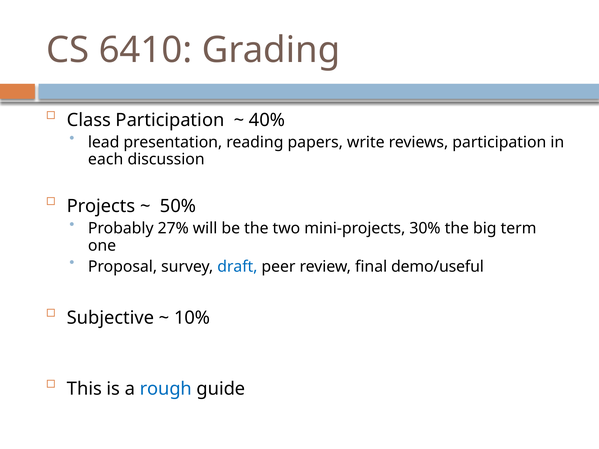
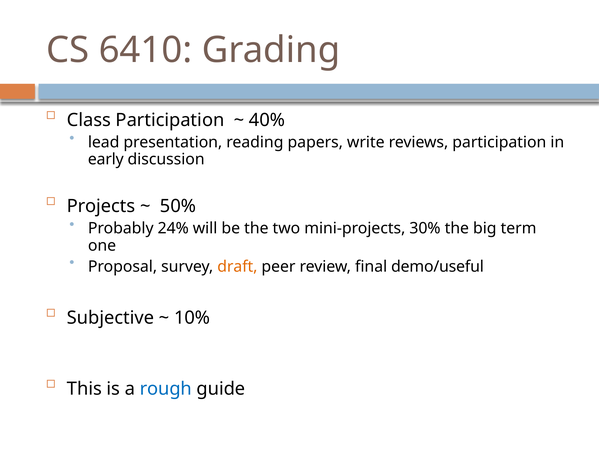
each: each -> early (106, 159)
27%: 27% -> 24% (173, 229)
draft colour: blue -> orange (237, 267)
